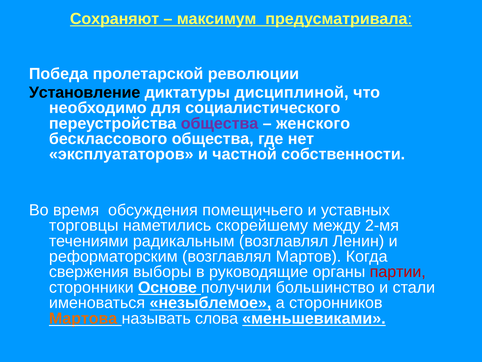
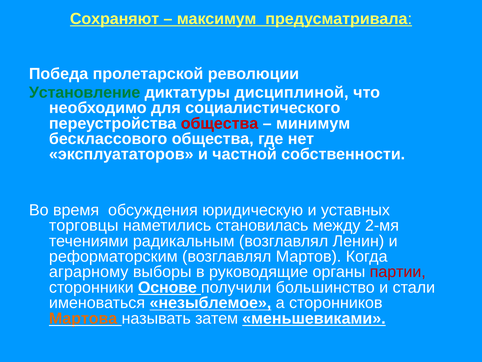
Установление colour: black -> green (85, 92)
общества colour: purple -> red (220, 123)
женского: женского -> минимум (313, 123)
помещичьего: помещичьего -> юридическую (253, 210)
скорейшему: скорейшему -> становилась (262, 225)
свержения: свержения -> аграрному (89, 272)
слова: слова -> затем (217, 318)
